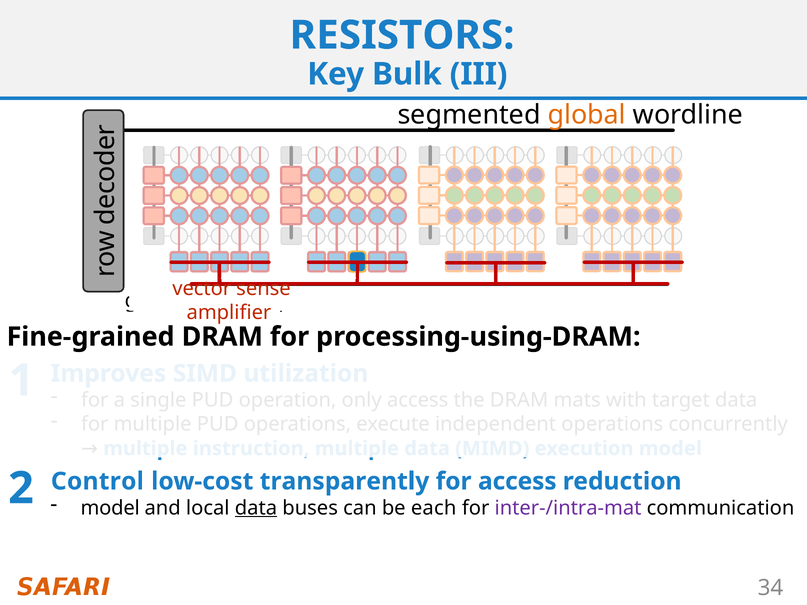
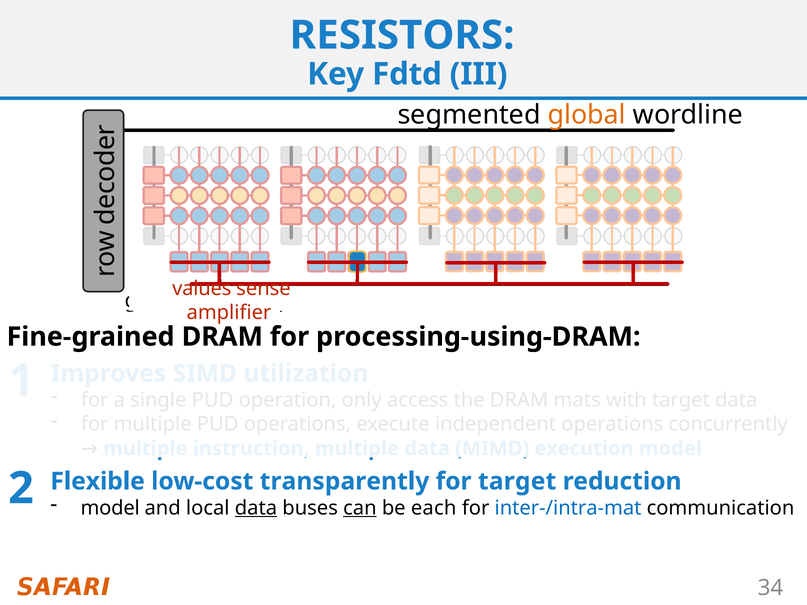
Bulk: Bulk -> Fdtd (407, 74)
vector: vector -> values (202, 288)
Control: Control -> Flexible (98, 482)
for access: access -> target (517, 482)
can underline: none -> present (360, 508)
inter-/intra-mat colour: purple -> blue (568, 508)
